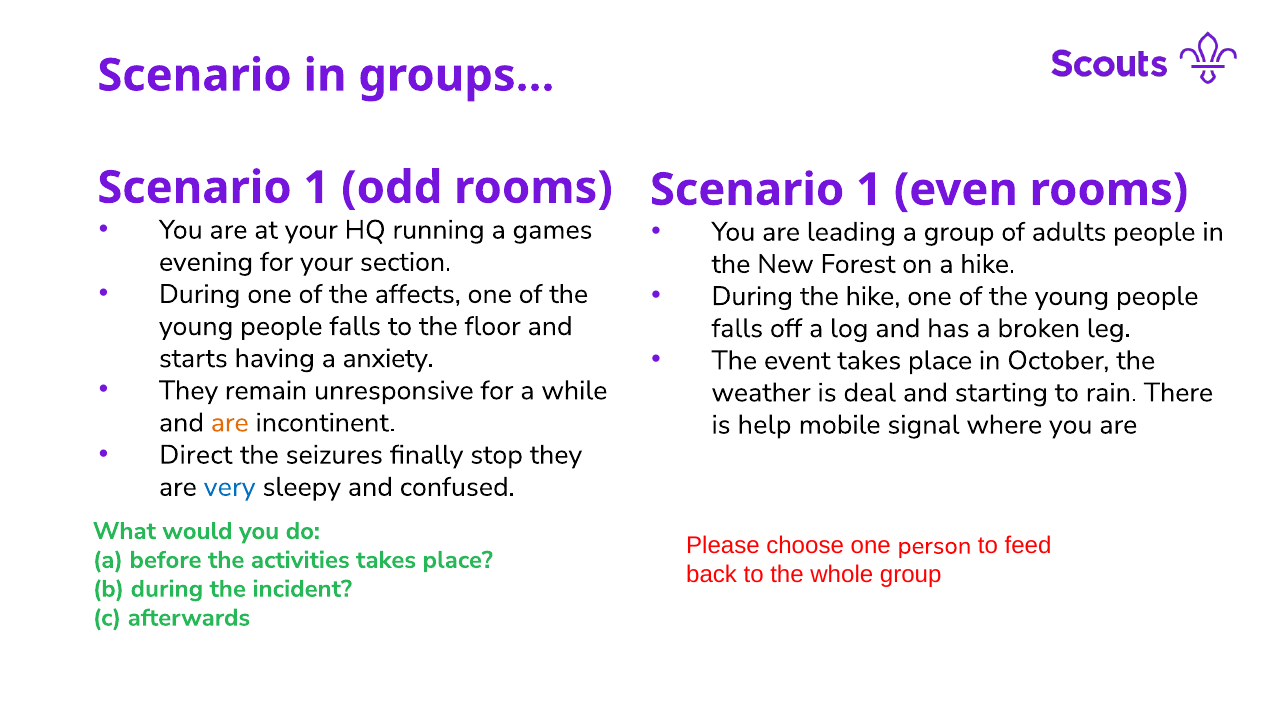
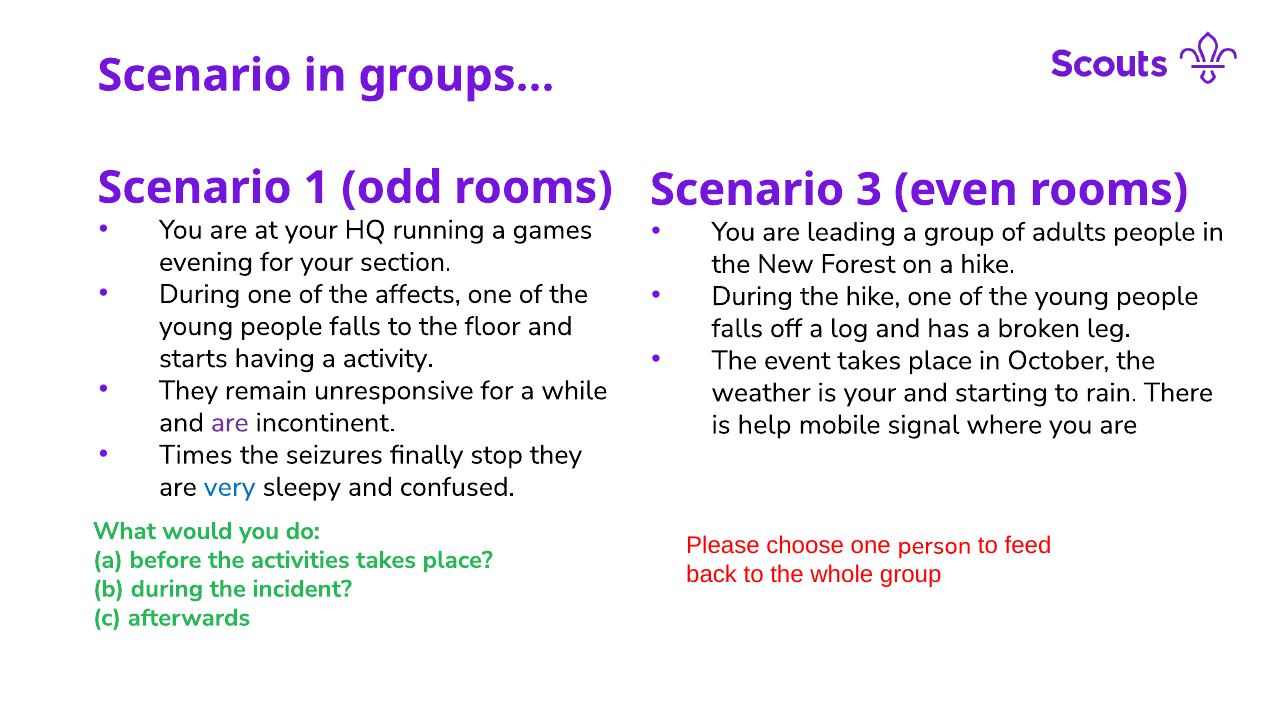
1: 1 -> 3 (869, 190)
anxiety: anxiety -> activity (388, 359)
is deal: deal -> your (870, 393)
are colour: orange -> purple (230, 423)
Direct: Direct -> Times (196, 455)
